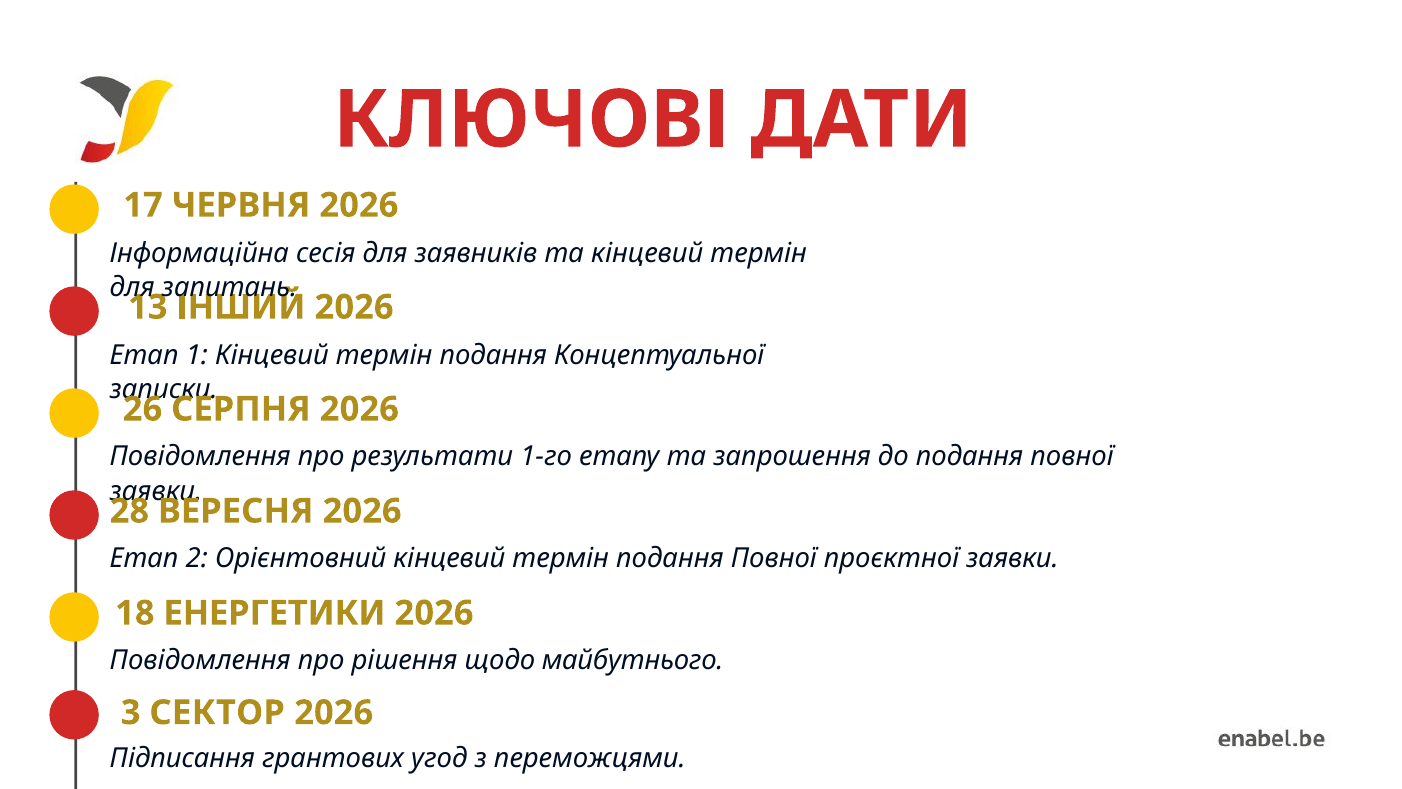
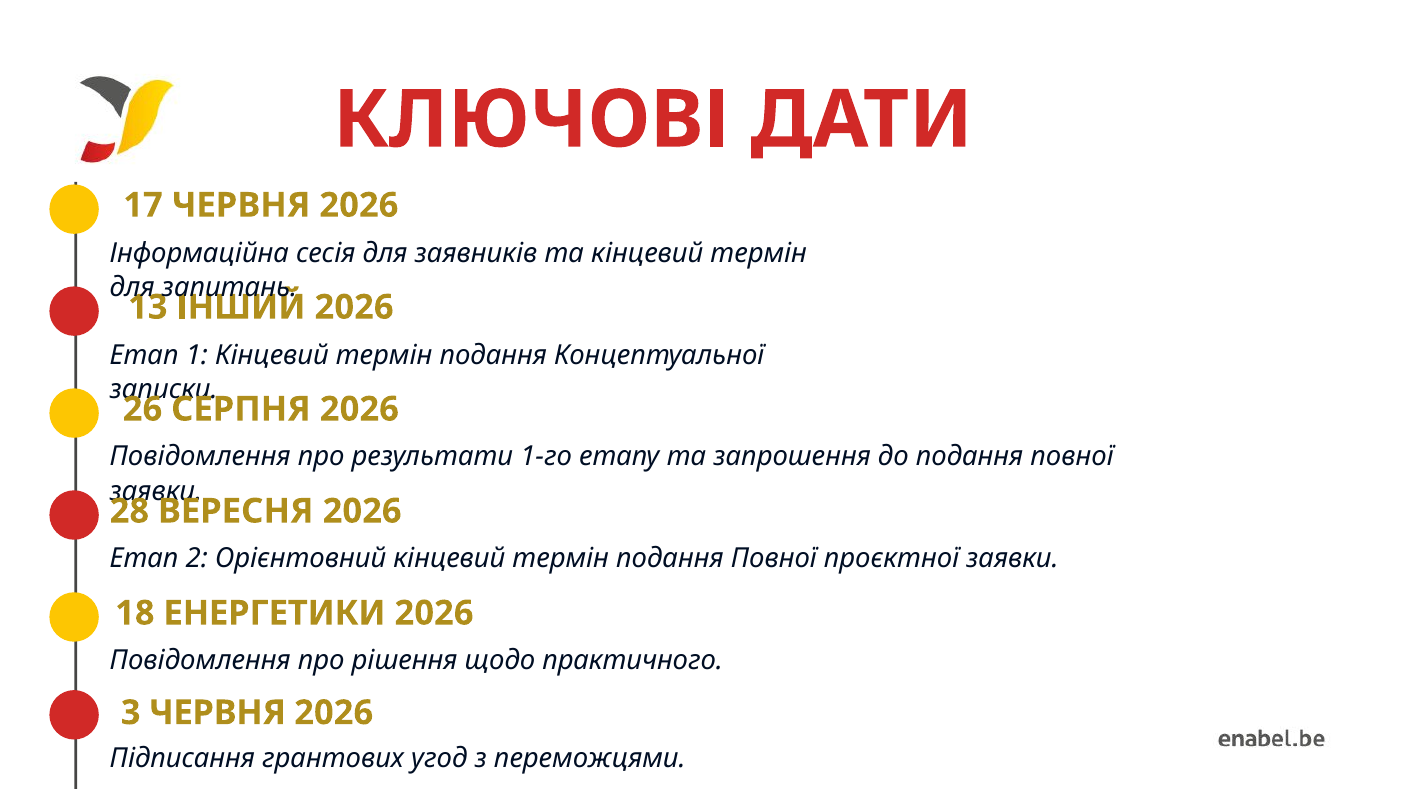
майбутнього: майбутнього -> практичного (633, 660)
3 СЕКТОР: СЕКТОР -> ЧЕРВНЯ (217, 712)
